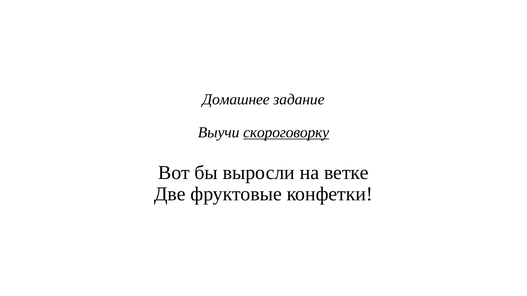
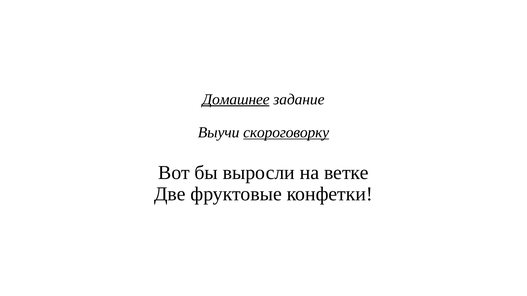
Домашнее underline: none -> present (236, 99)
